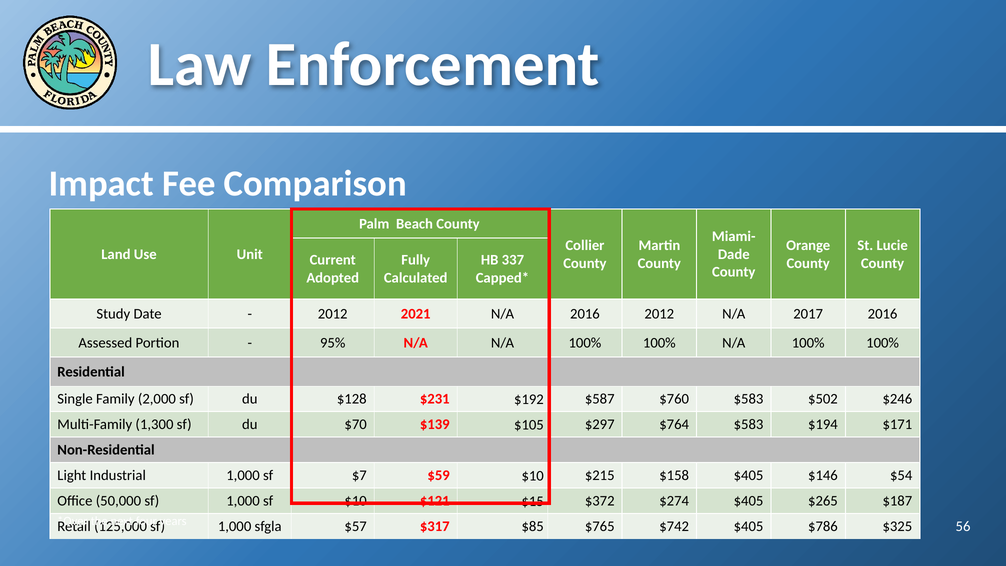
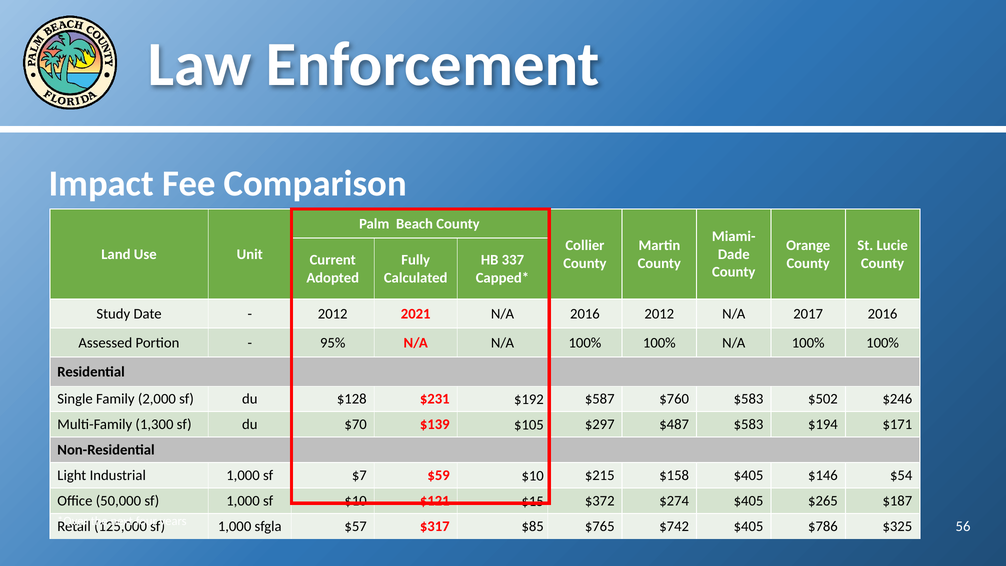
$764: $764 -> $487 (674, 424)
